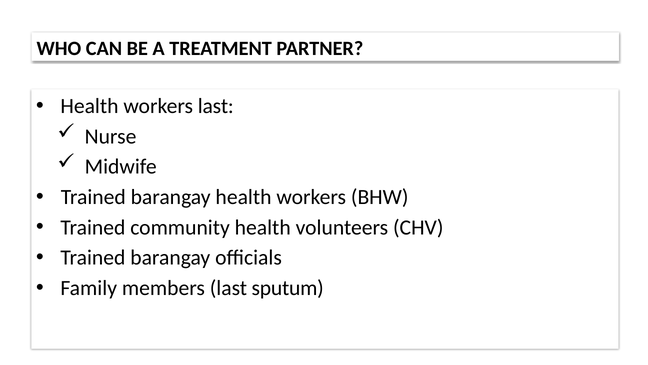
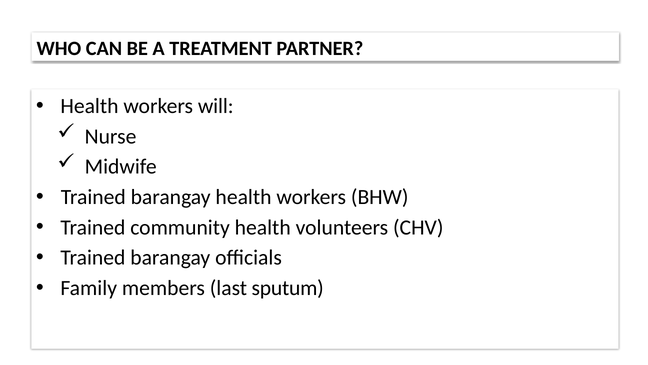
workers last: last -> will (216, 106)
